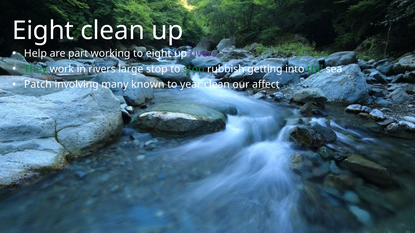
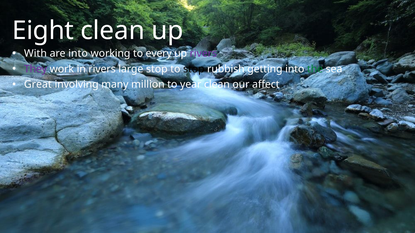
Help: Help -> With (35, 54)
are part: part -> into (78, 54)
to eight: eight -> every (159, 54)
They colour: green -> purple (36, 69)
stop colour: green -> black (194, 69)
Patch: Patch -> Great (38, 85)
known: known -> million (148, 85)
